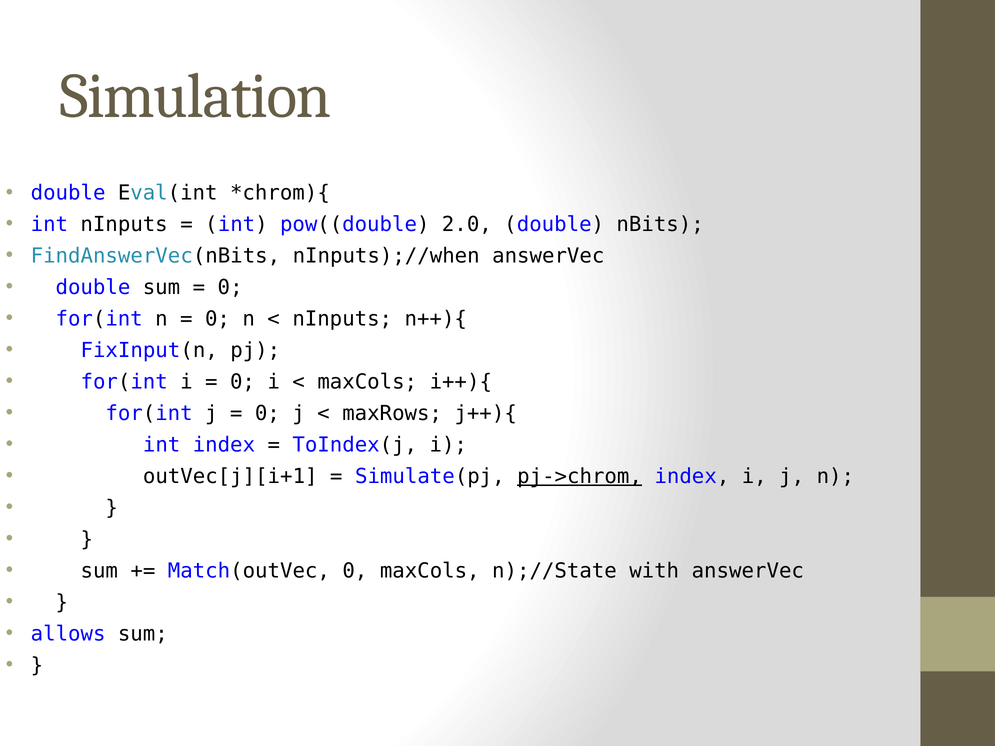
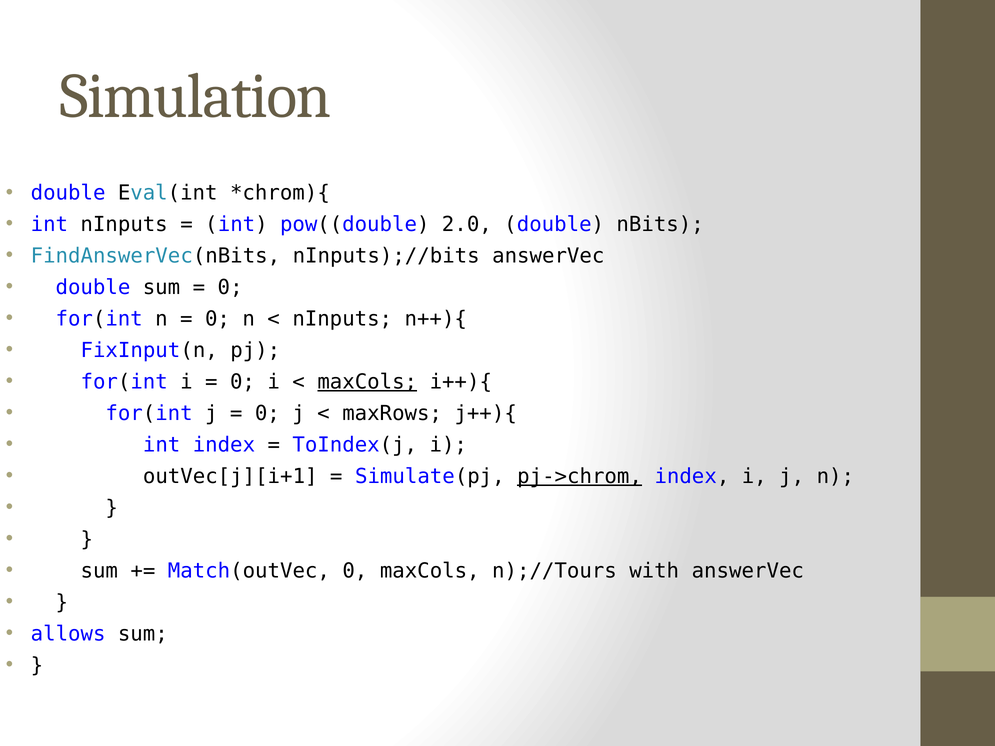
nInputs);//when: nInputs);//when -> nInputs);//bits (386, 256)
maxCols underline: none -> present (367, 382)
n);//State: n);//State -> n);//Tours (554, 571)
